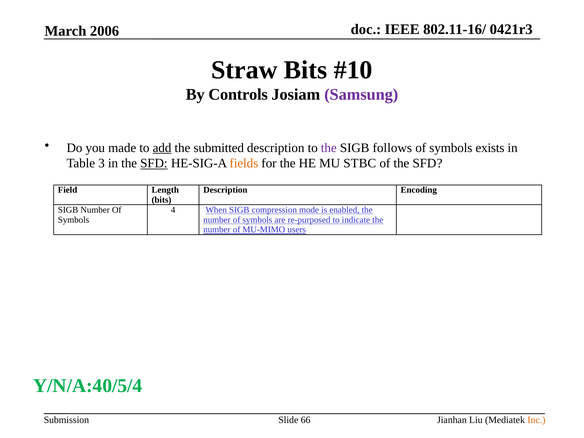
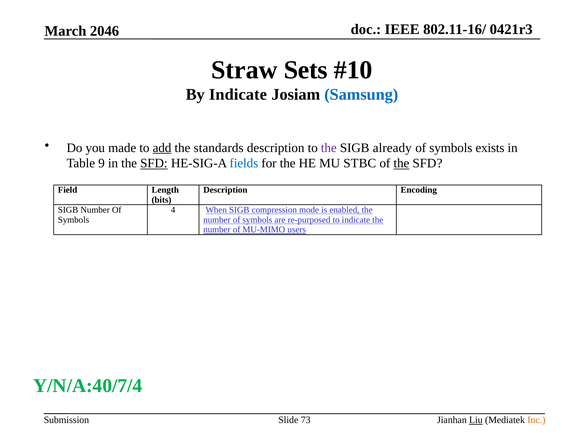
2006: 2006 -> 2046 (105, 31)
Straw Bits: Bits -> Sets (306, 70)
By Controls: Controls -> Indicate (238, 95)
Samsung colour: purple -> blue (361, 95)
submitted: submitted -> standards (219, 148)
follows: follows -> already (392, 148)
3: 3 -> 9 (101, 163)
fields colour: orange -> blue (244, 163)
the underline: none -> present (401, 163)
Y/N/A:40/5/4: Y/N/A:40/5/4 -> Y/N/A:40/7/4 (88, 386)
66: 66 -> 73 (306, 420)
Liu underline: none -> present (476, 420)
